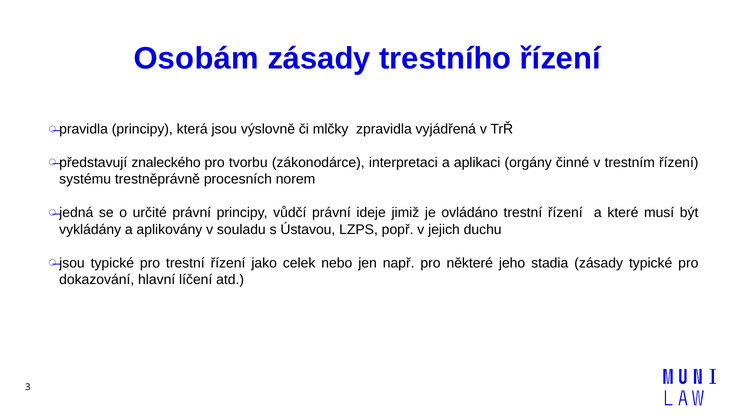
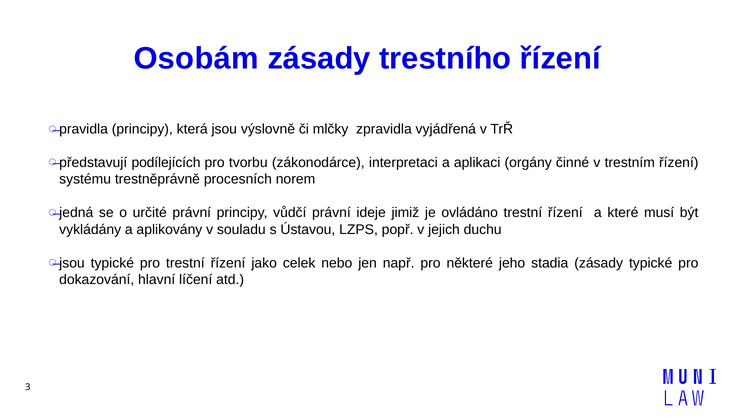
znaleckého: znaleckého -> podílejících (166, 163)
